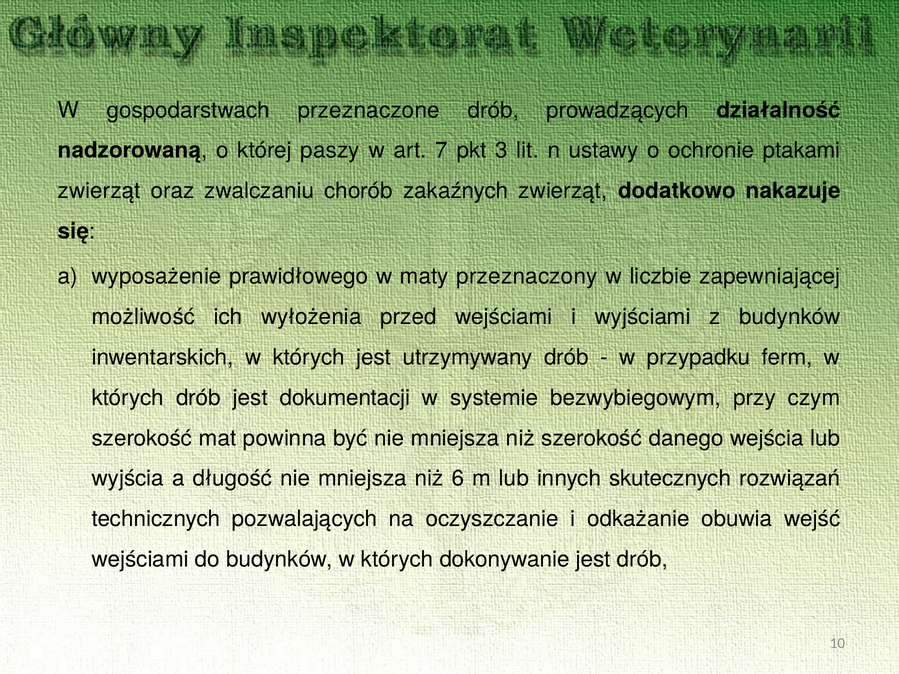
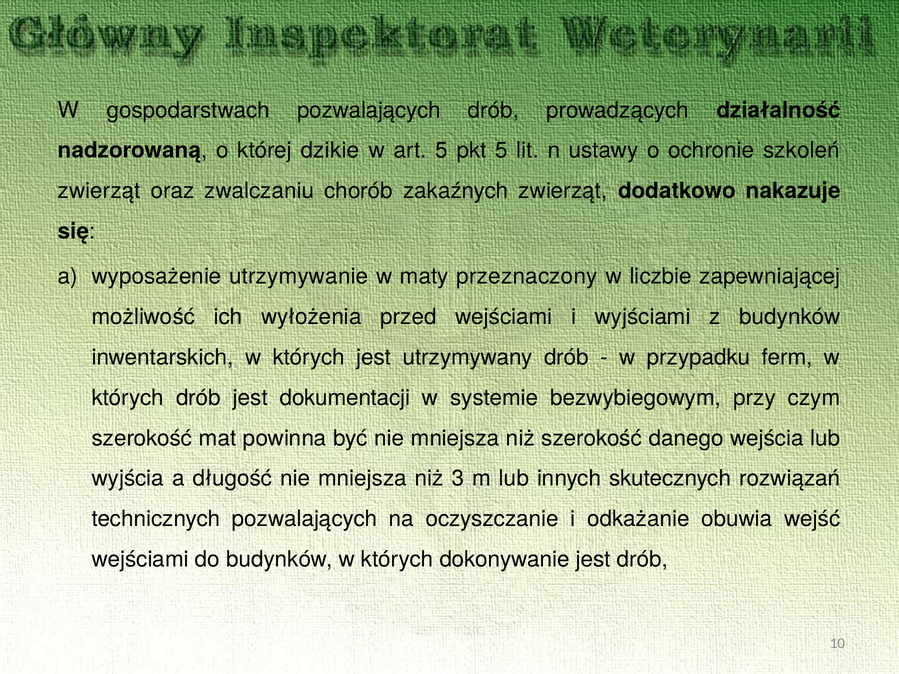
gospodarstwach przeznaczone: przeznaczone -> pozwalających (369, 110)
paszy: paszy -> dzikie (330, 151)
art 7: 7 -> 5 (442, 151)
pkt 3: 3 -> 5 (501, 151)
ptakami: ptakami -> szkoleń (801, 151)
prawidłowego: prawidłowego -> utrzymywanie (299, 276)
6: 6 -> 3 (458, 479)
